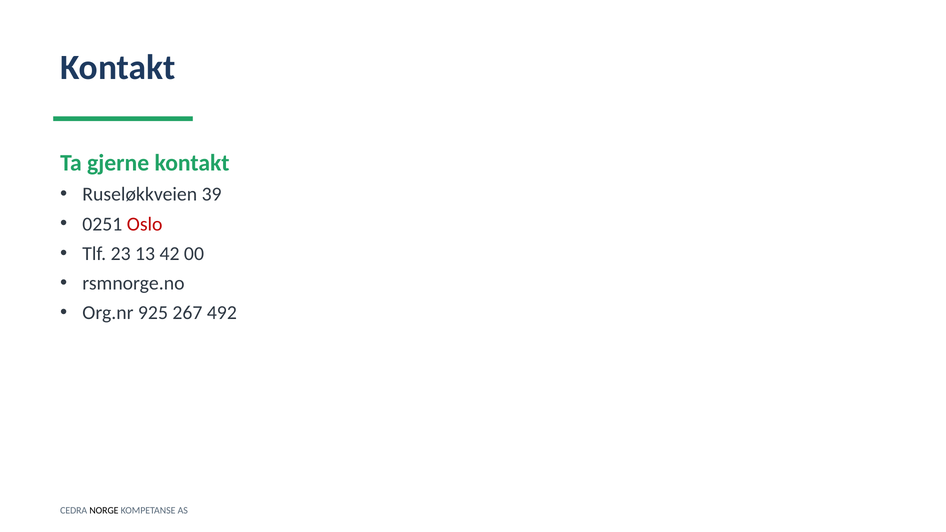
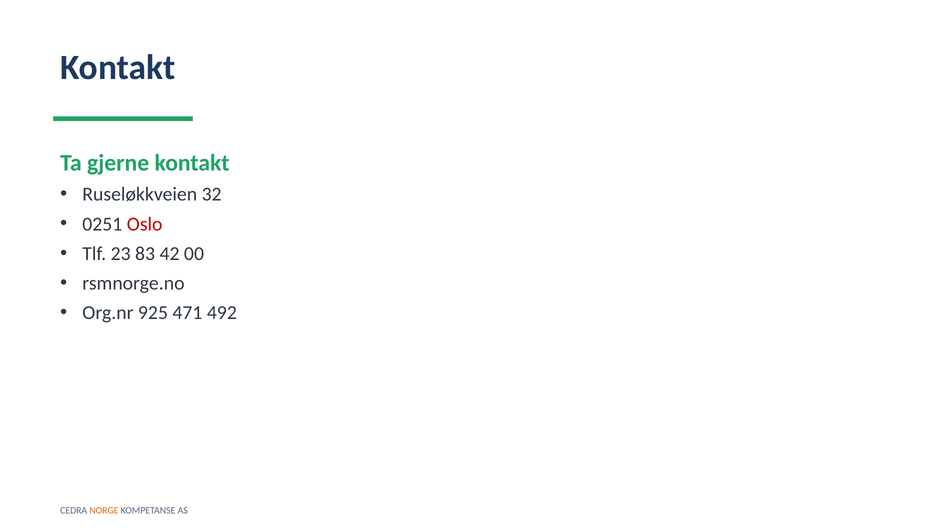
39: 39 -> 32 (212, 195)
13: 13 -> 83 (145, 254)
267: 267 -> 471 (187, 313)
NORGE colour: black -> orange (104, 511)
